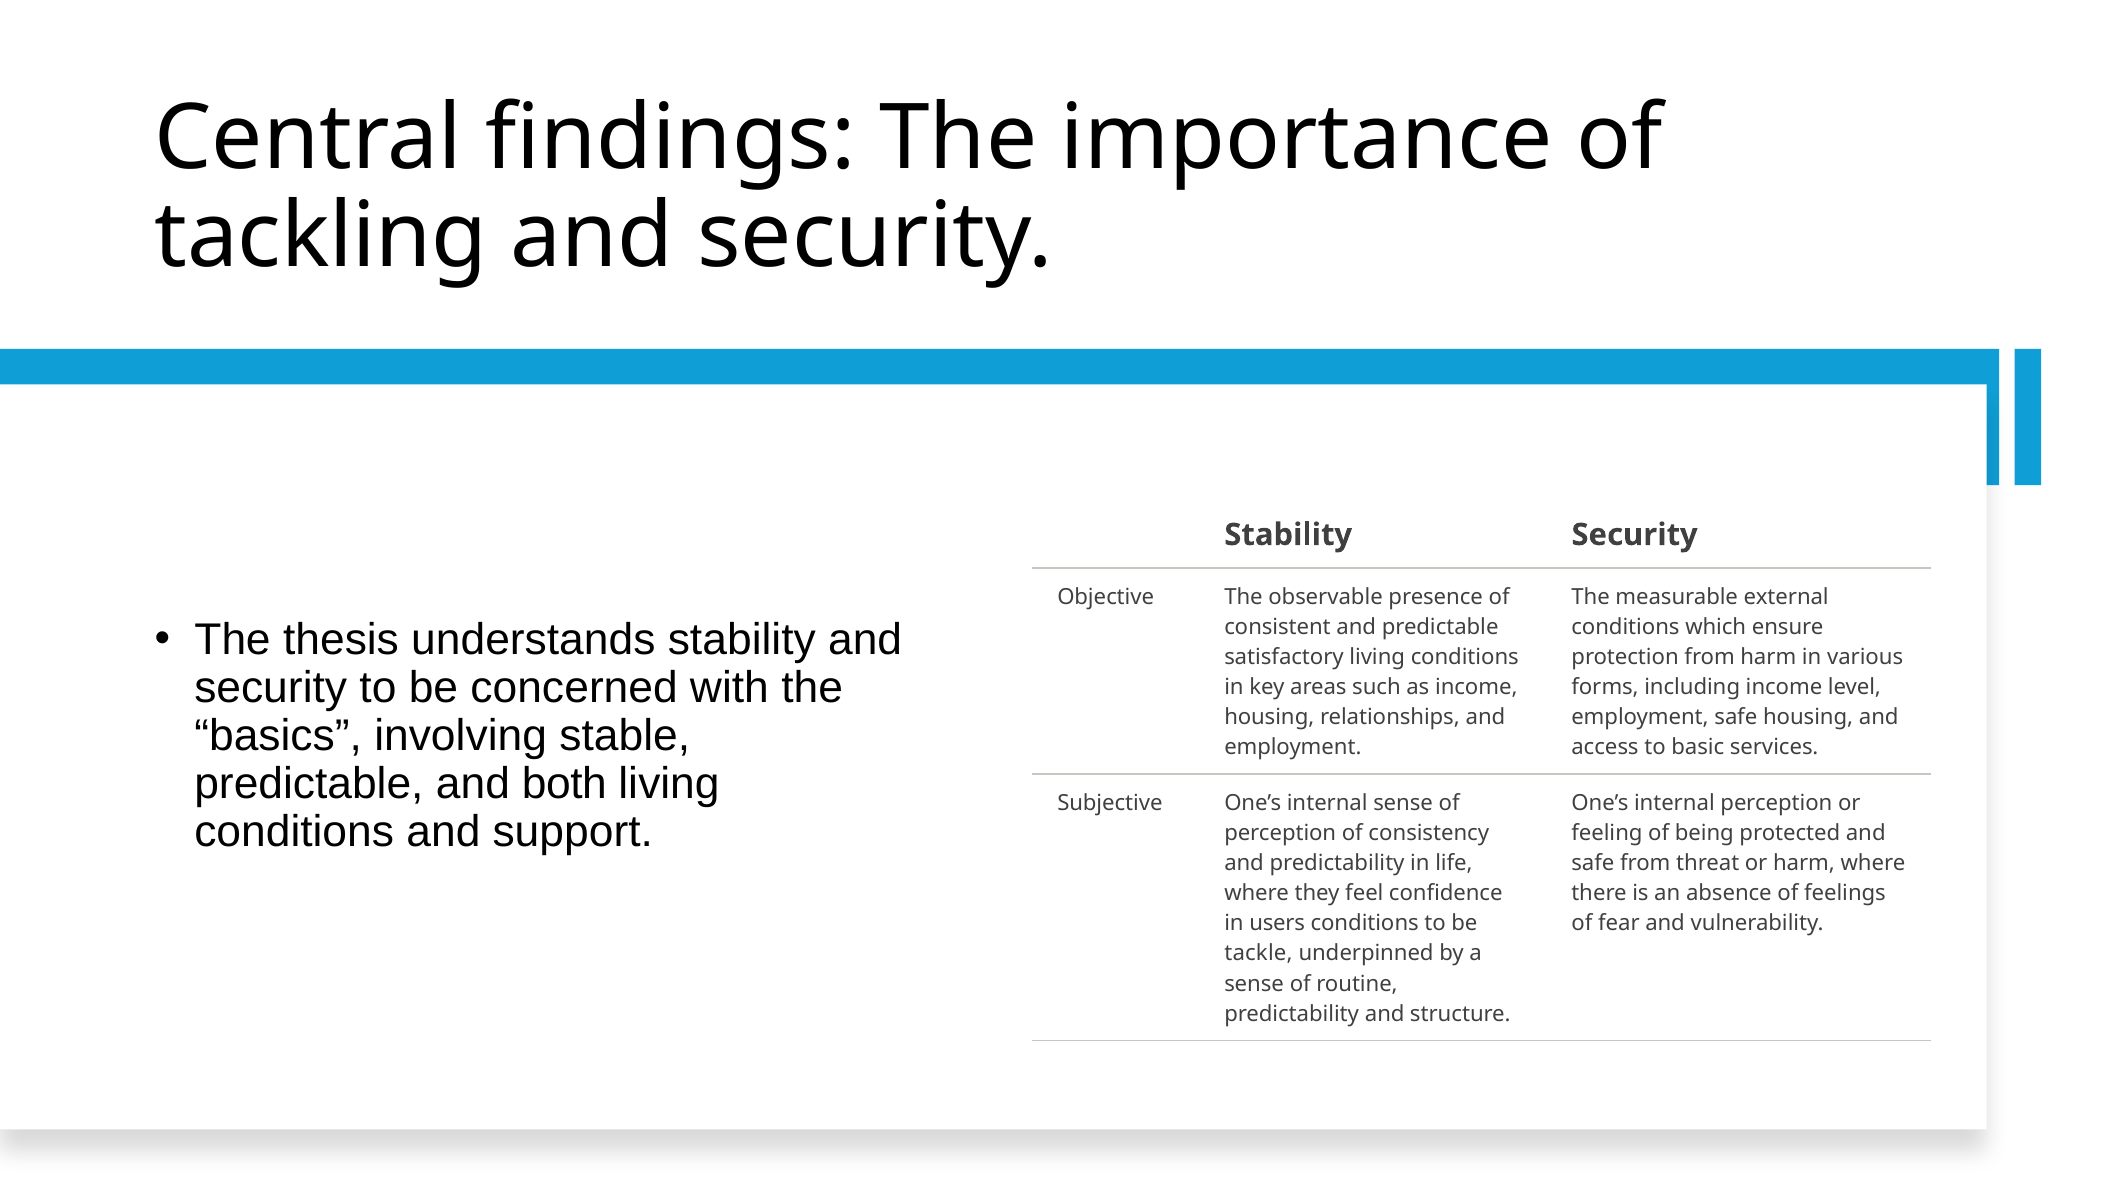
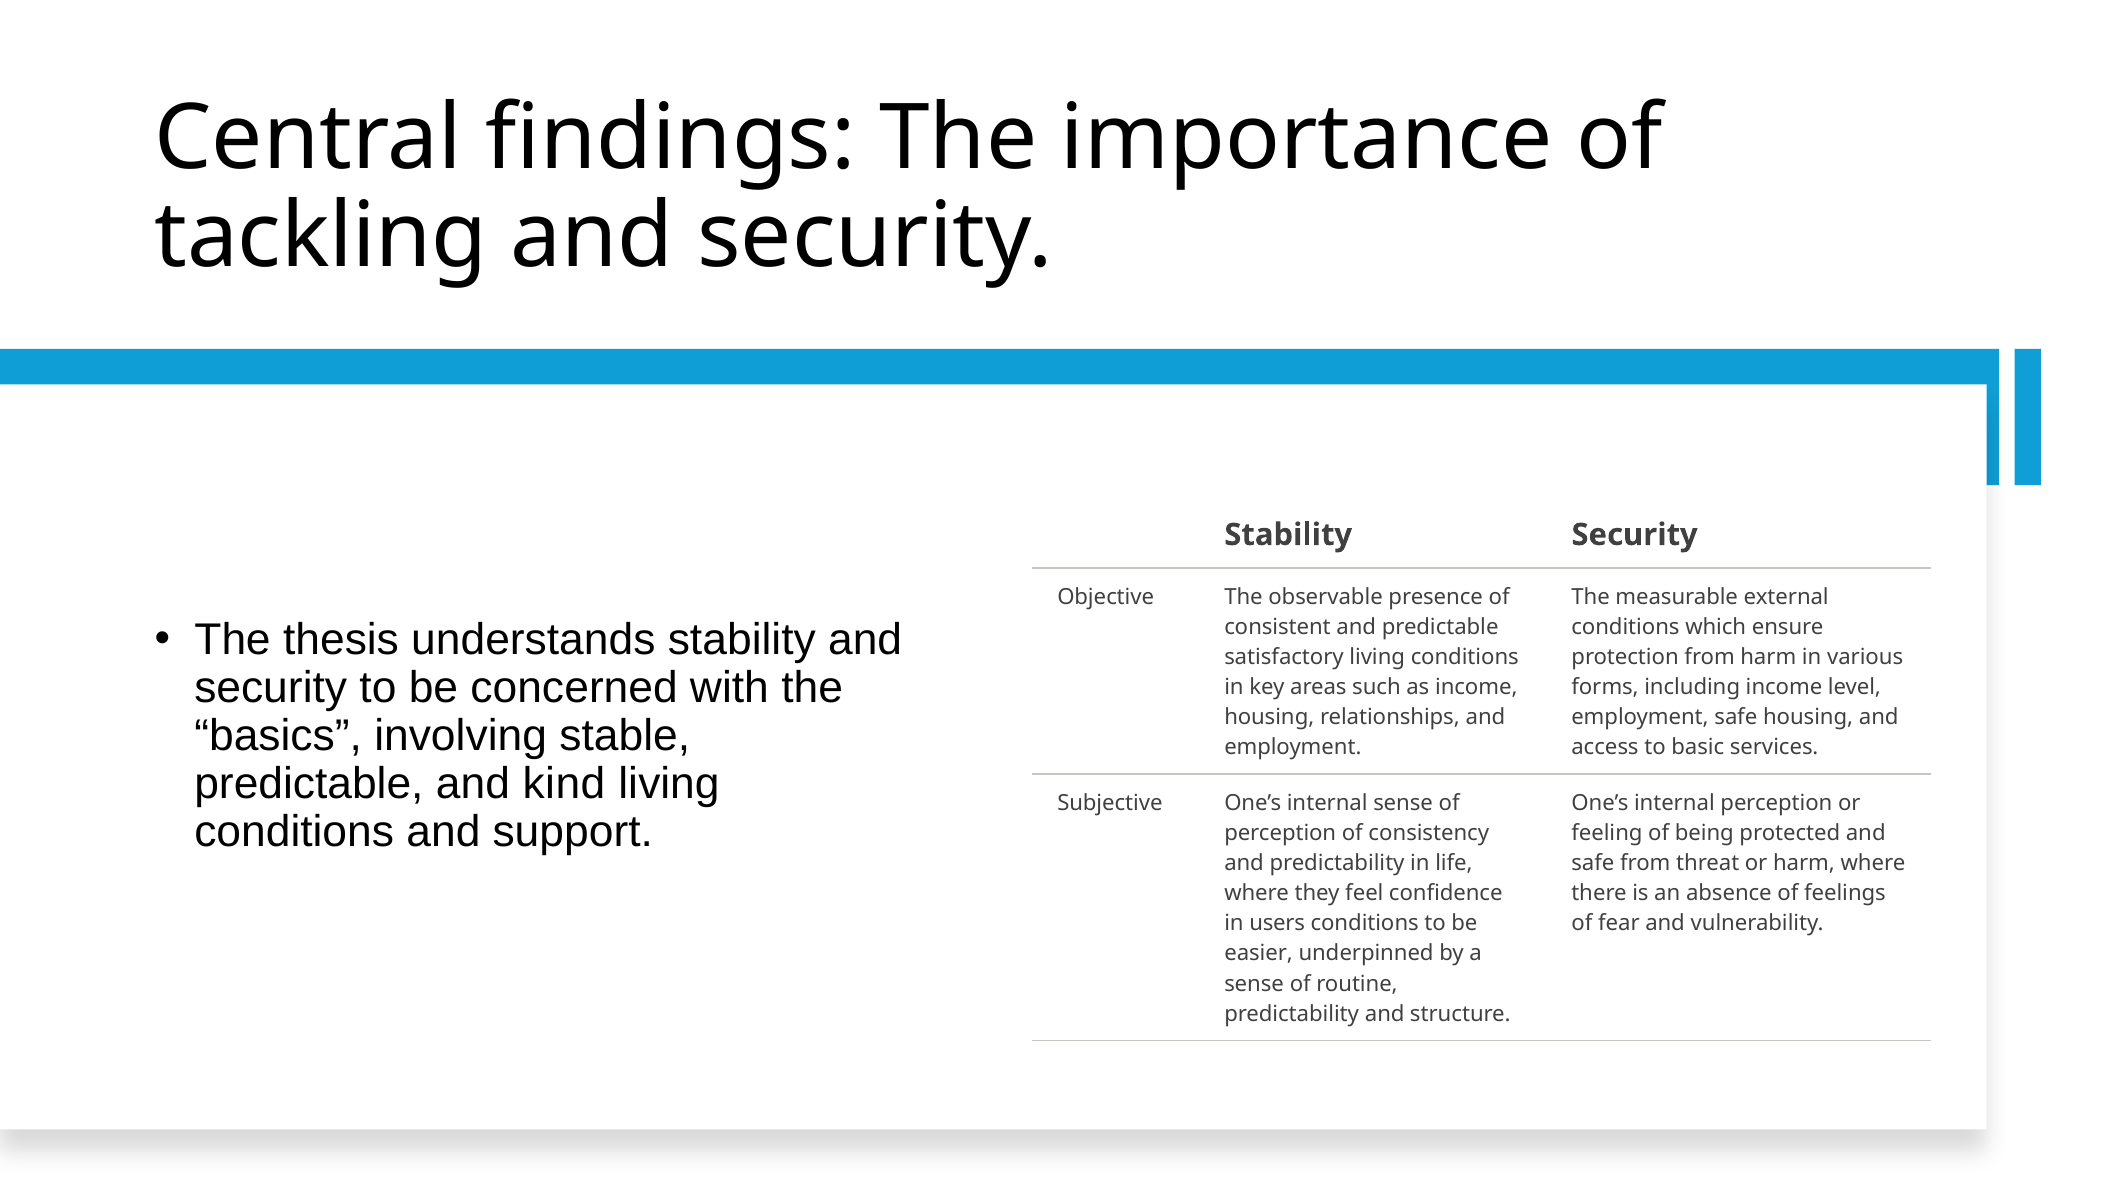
both: both -> kind (564, 784)
tackle: tackle -> easier (1259, 954)
